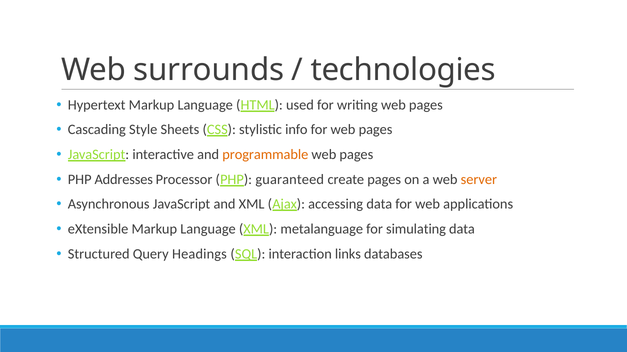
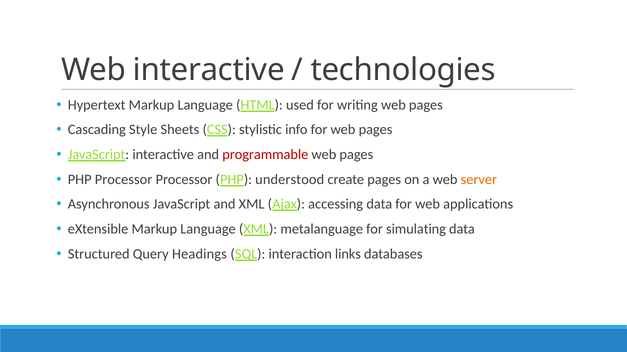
Web surrounds: surrounds -> interactive (209, 70)
programmable colour: orange -> red (265, 155)
PHP Addresses: Addresses -> Processor (124, 180)
guaranteed: guaranteed -> understood (290, 180)
